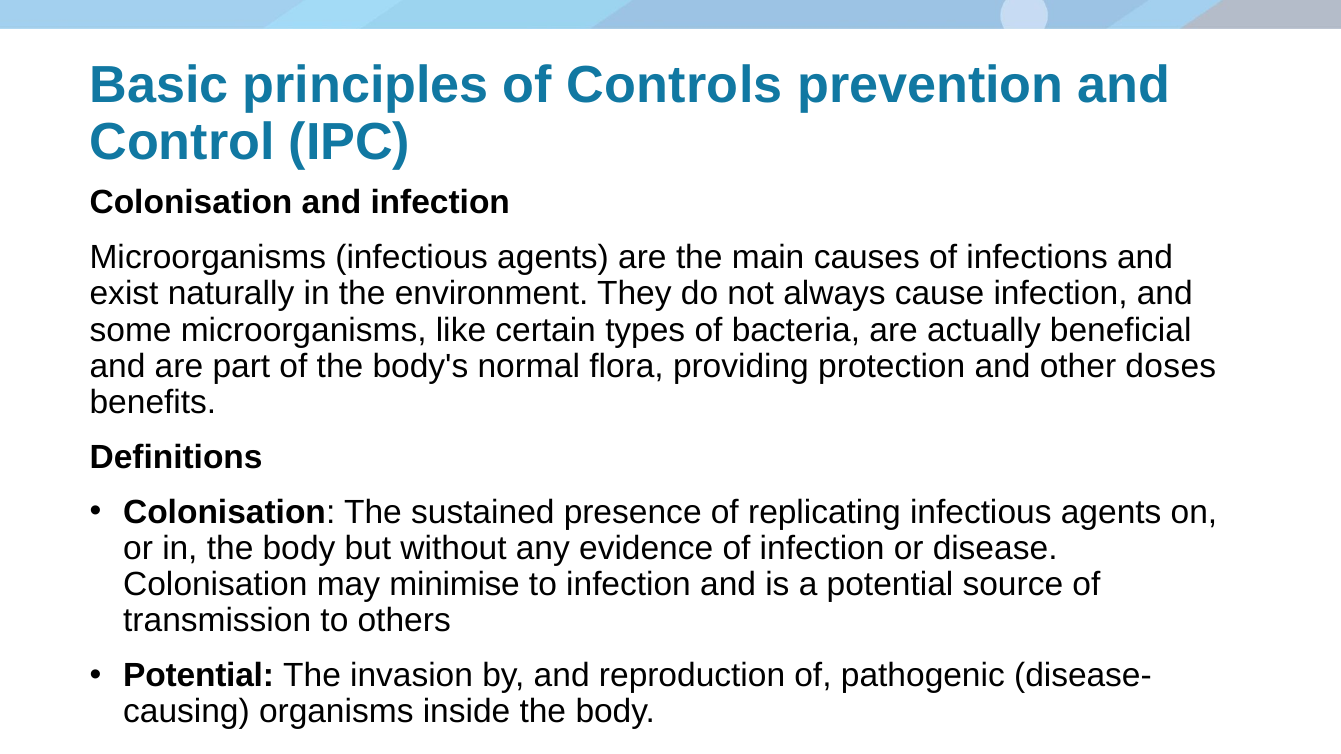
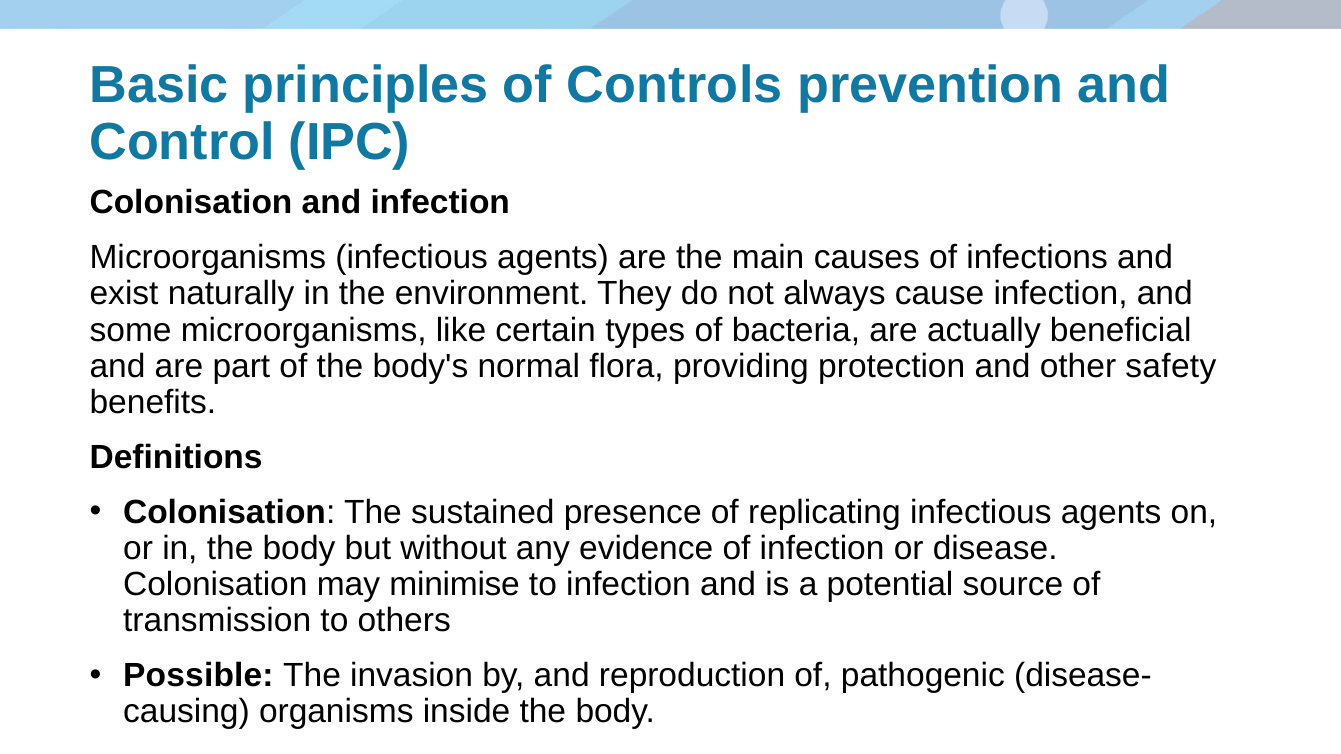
doses: doses -> safety (1171, 366)
Potential: Potential -> Possible (198, 676)
